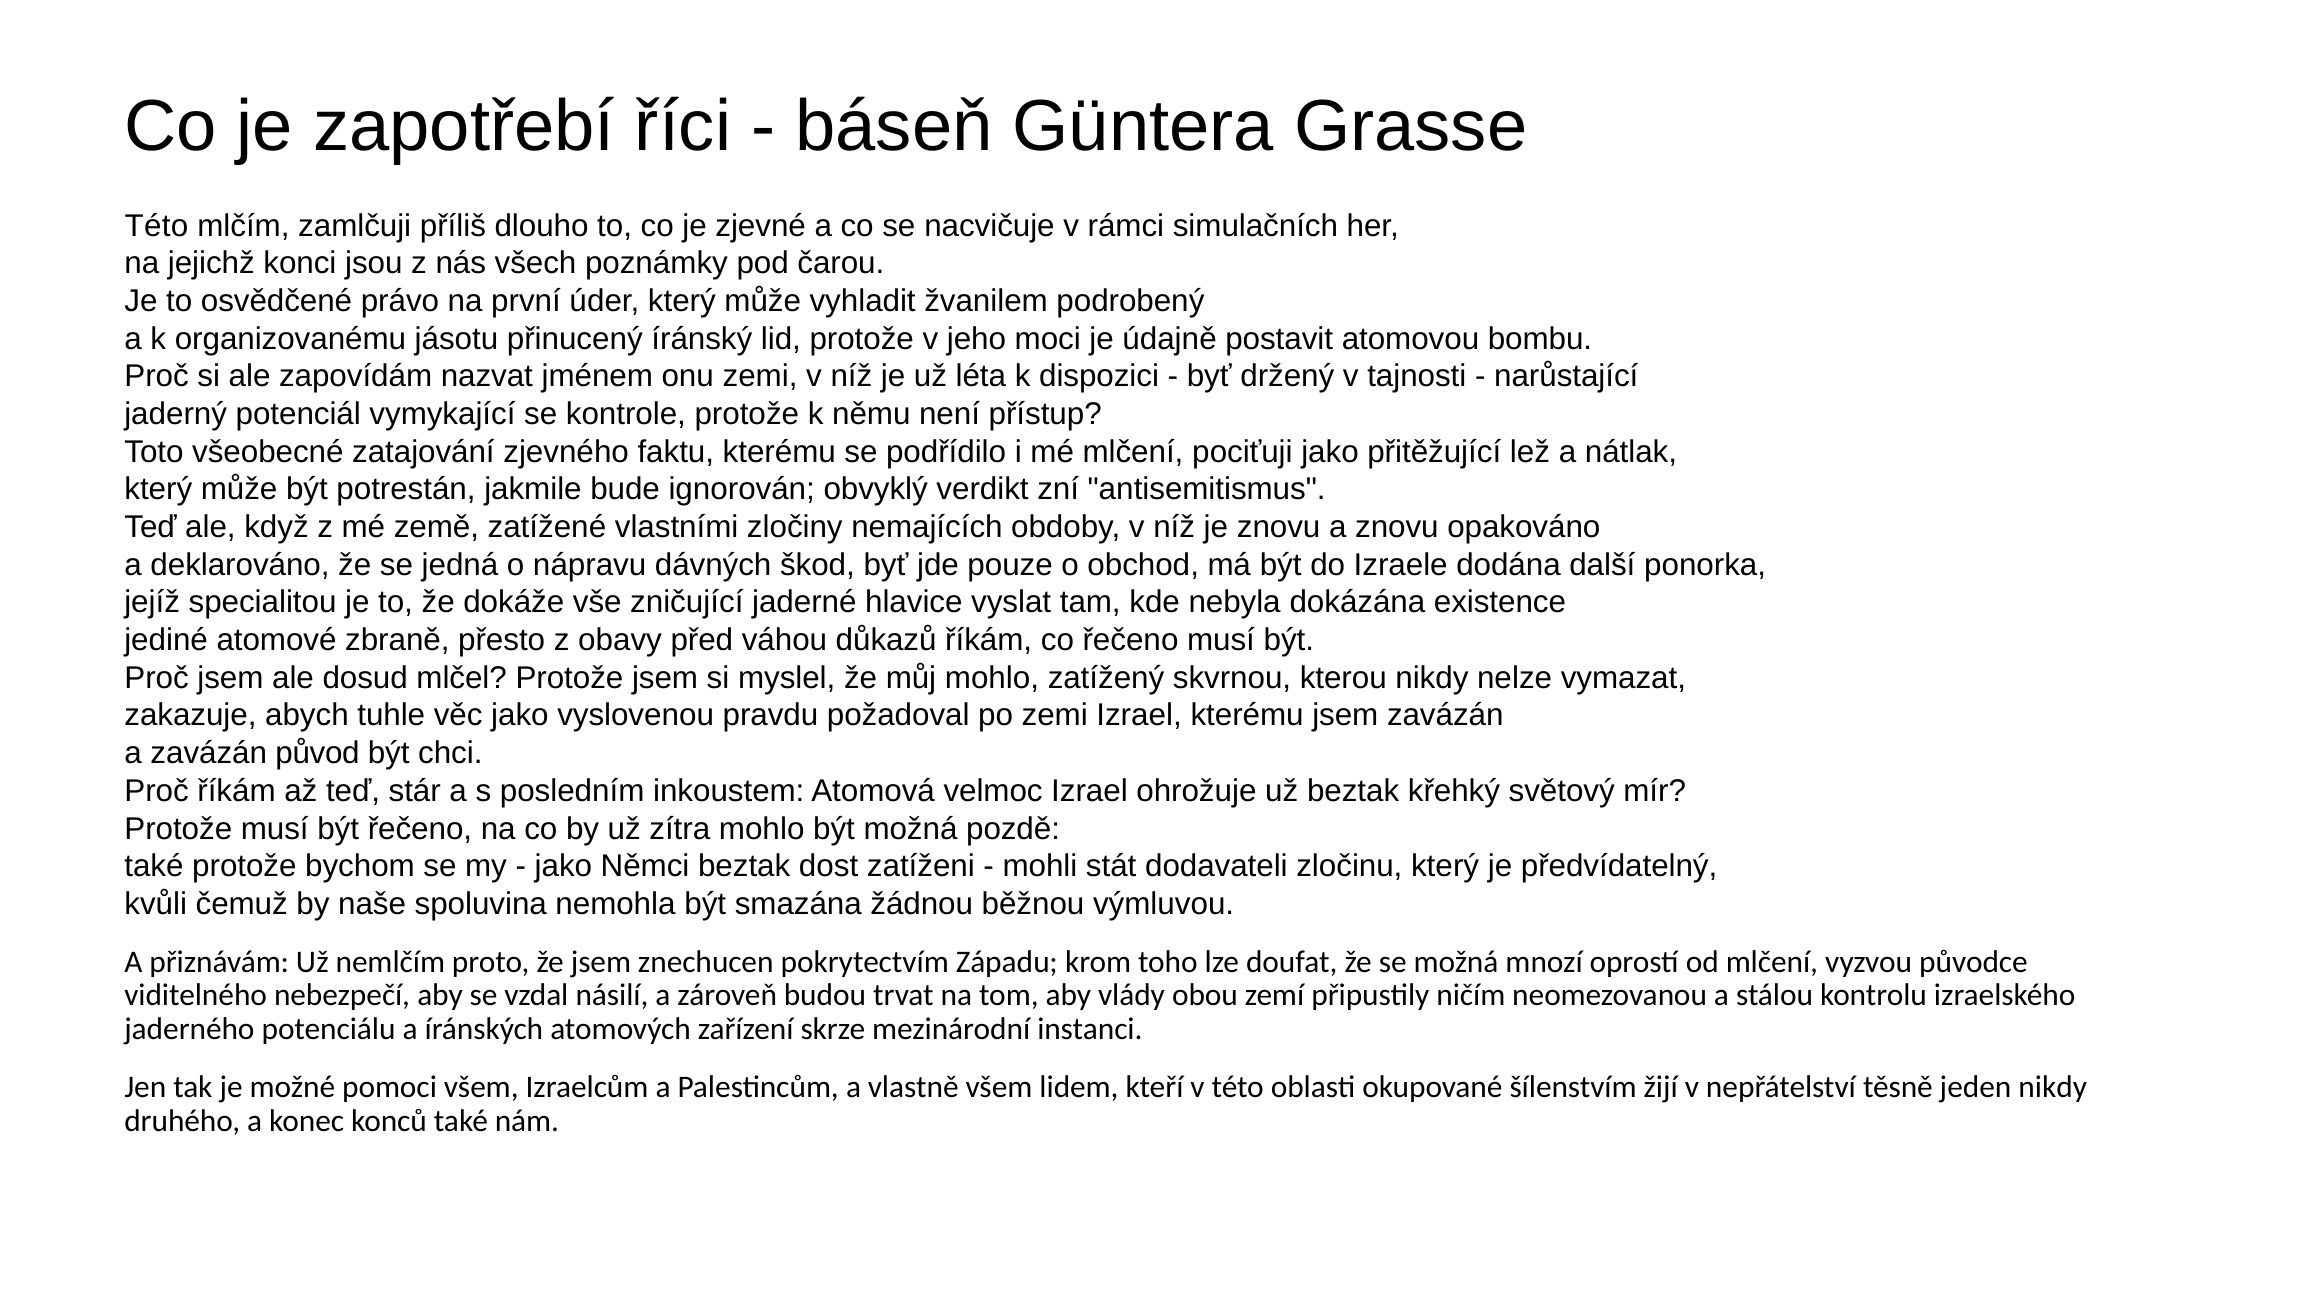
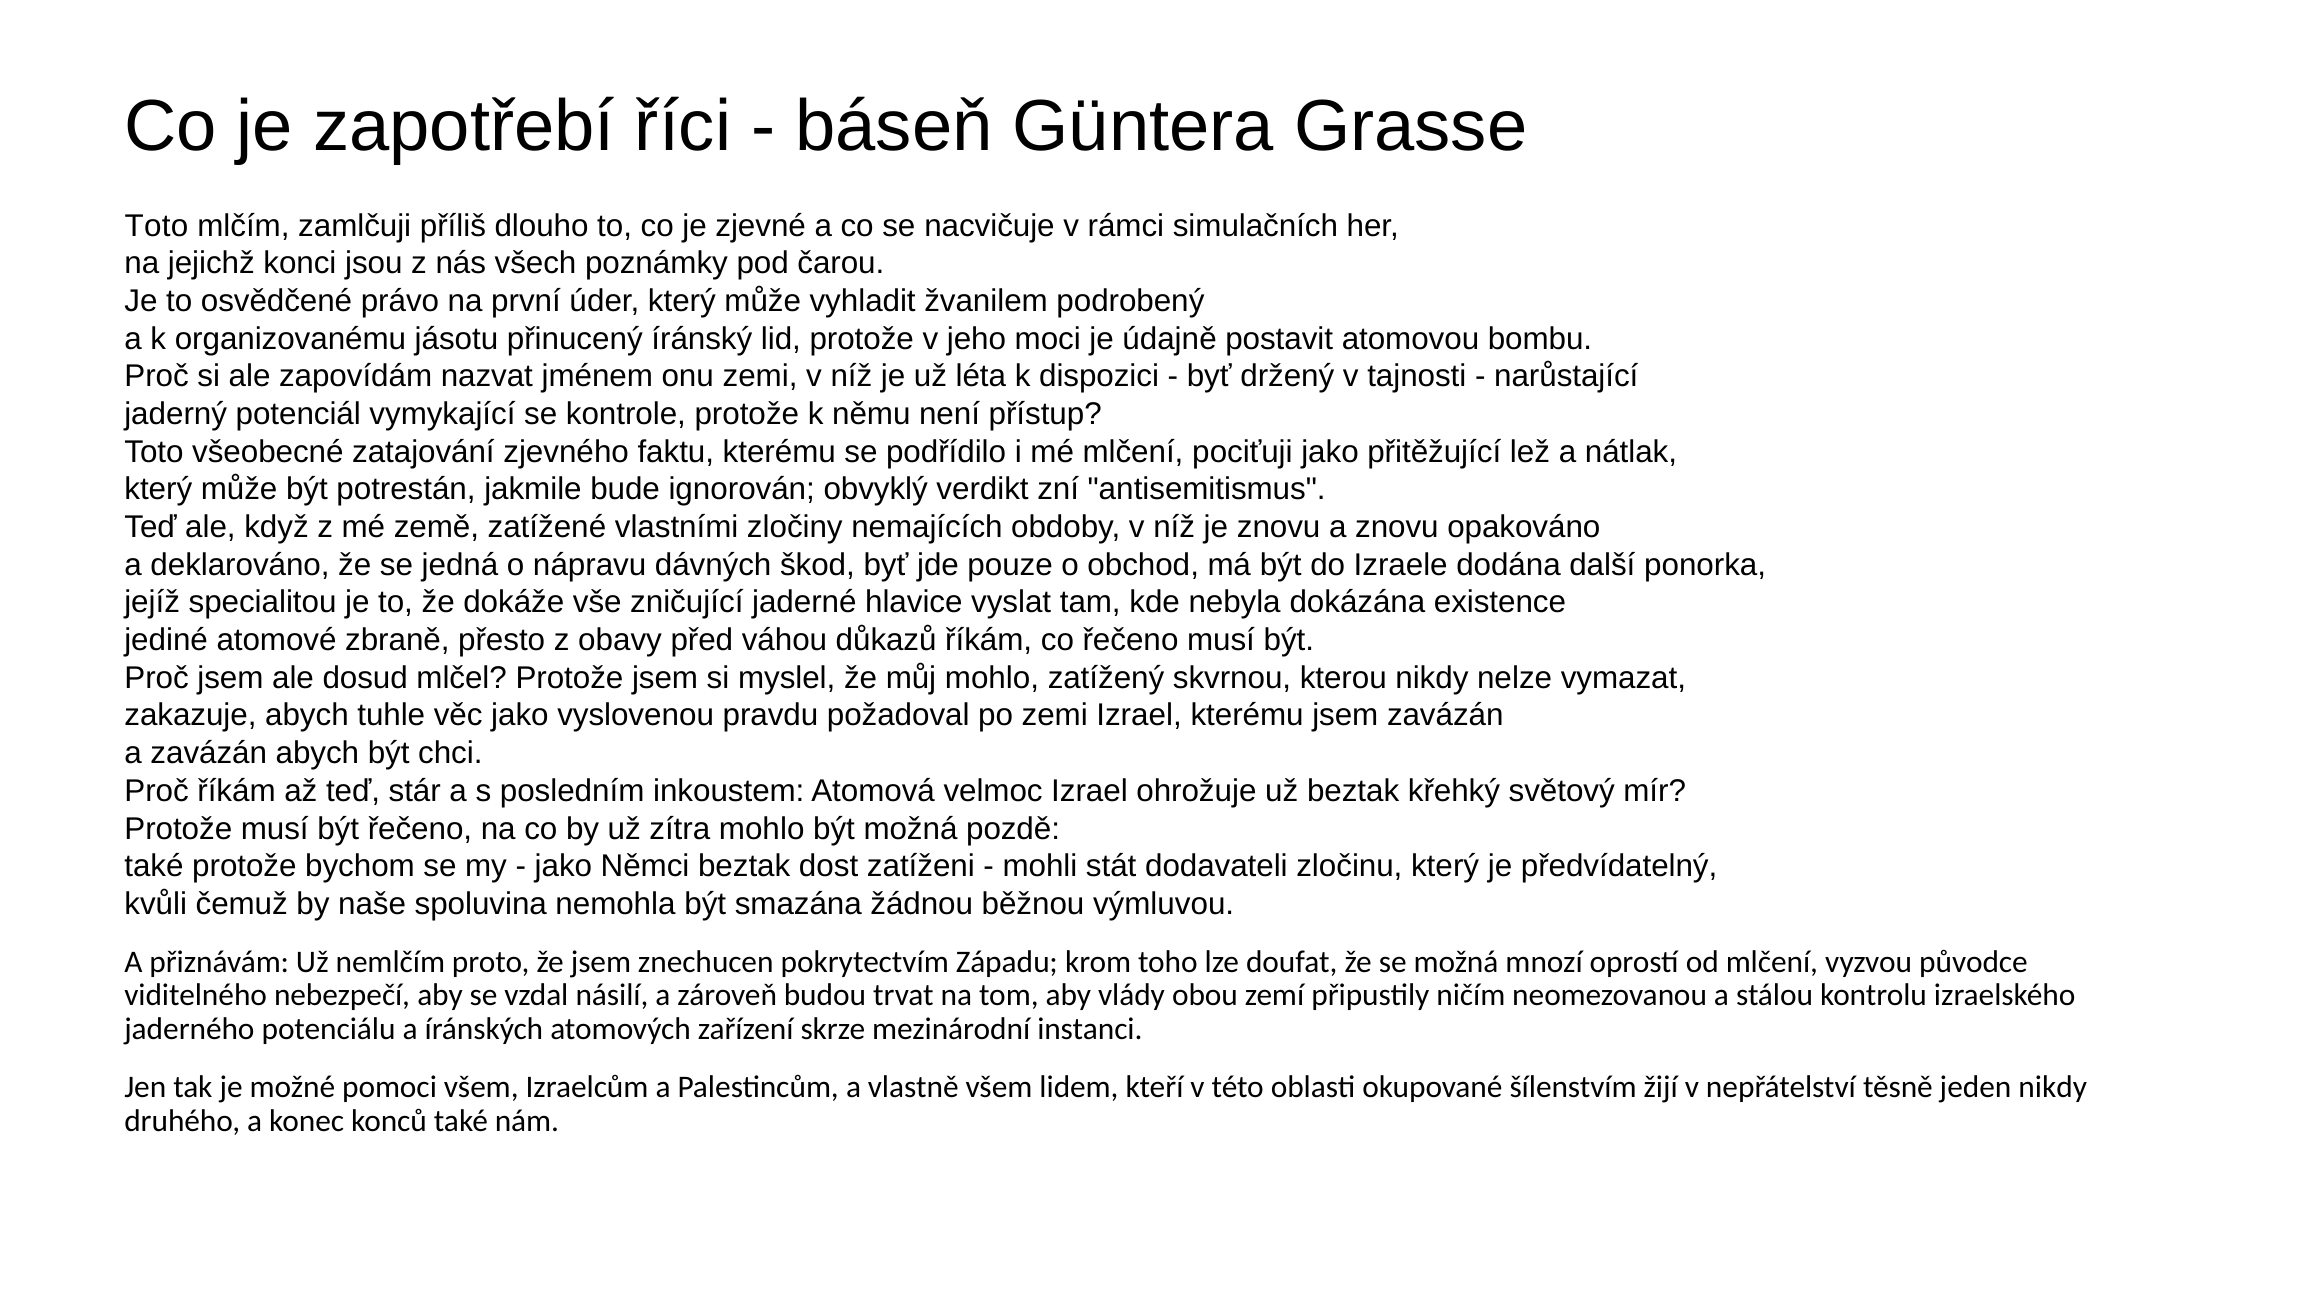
Této: Této -> Toto (156, 226)
zavázán původ: původ -> abych (317, 753)
